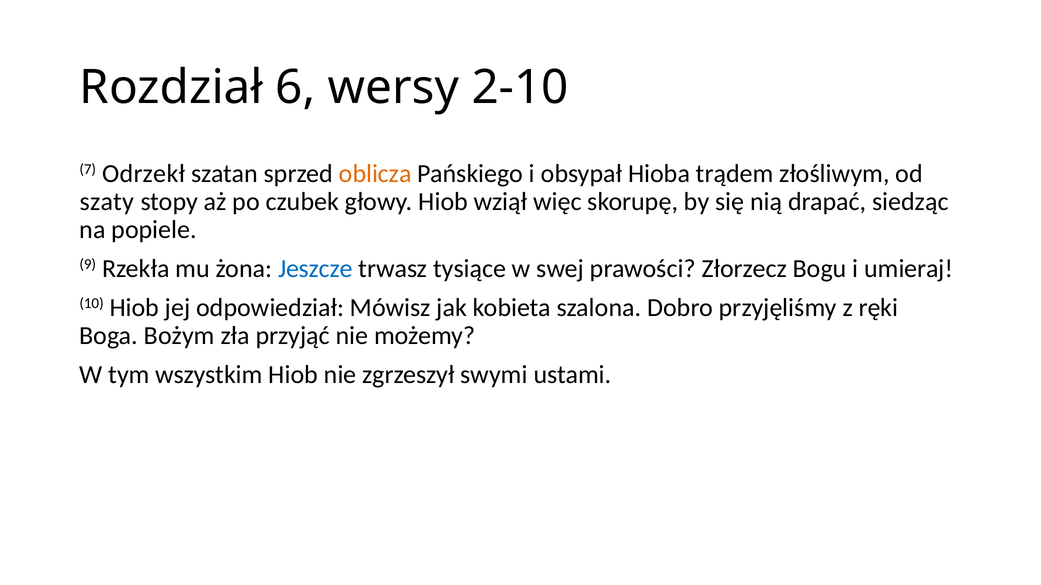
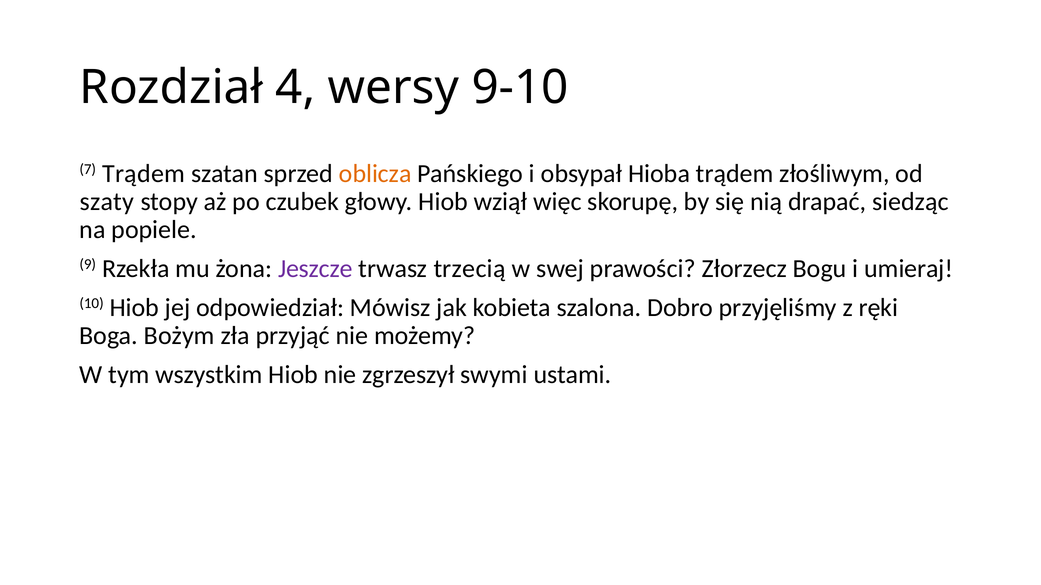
6: 6 -> 4 (295, 87)
2-10: 2-10 -> 9-10 (520, 87)
7 Odrzekł: Odrzekł -> Trądem (144, 174)
Jeszcze colour: blue -> purple (315, 269)
tysiące: tysiące -> trzecią (470, 269)
